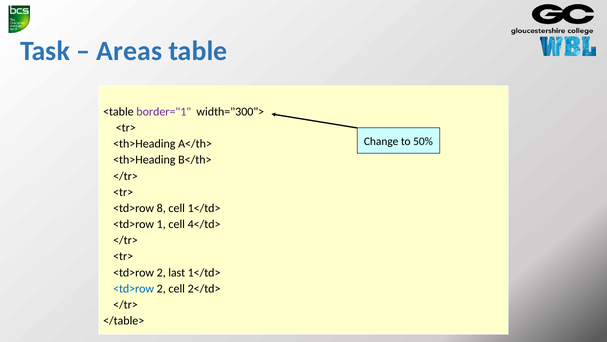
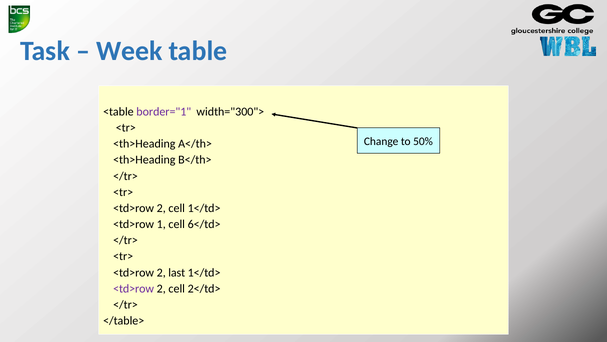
Areas: Areas -> Week (129, 51)
8: 8 -> 2 (161, 208)
4</td>: 4</td> -> 6</td> (204, 224)
<td>row colour: blue -> purple (134, 288)
